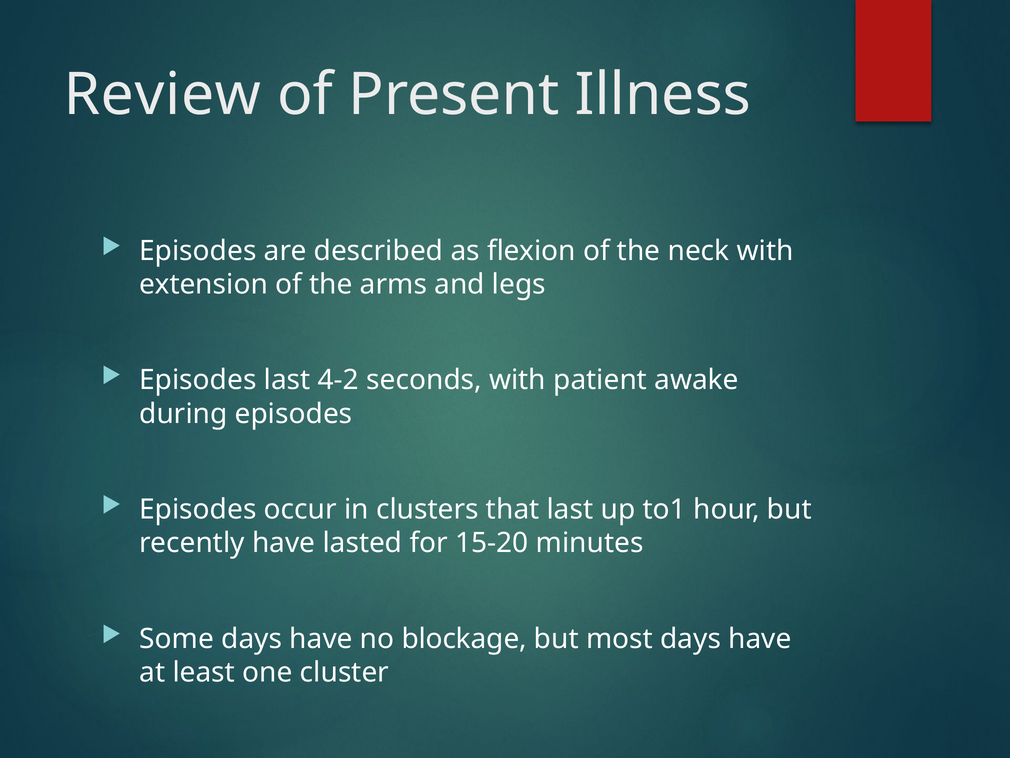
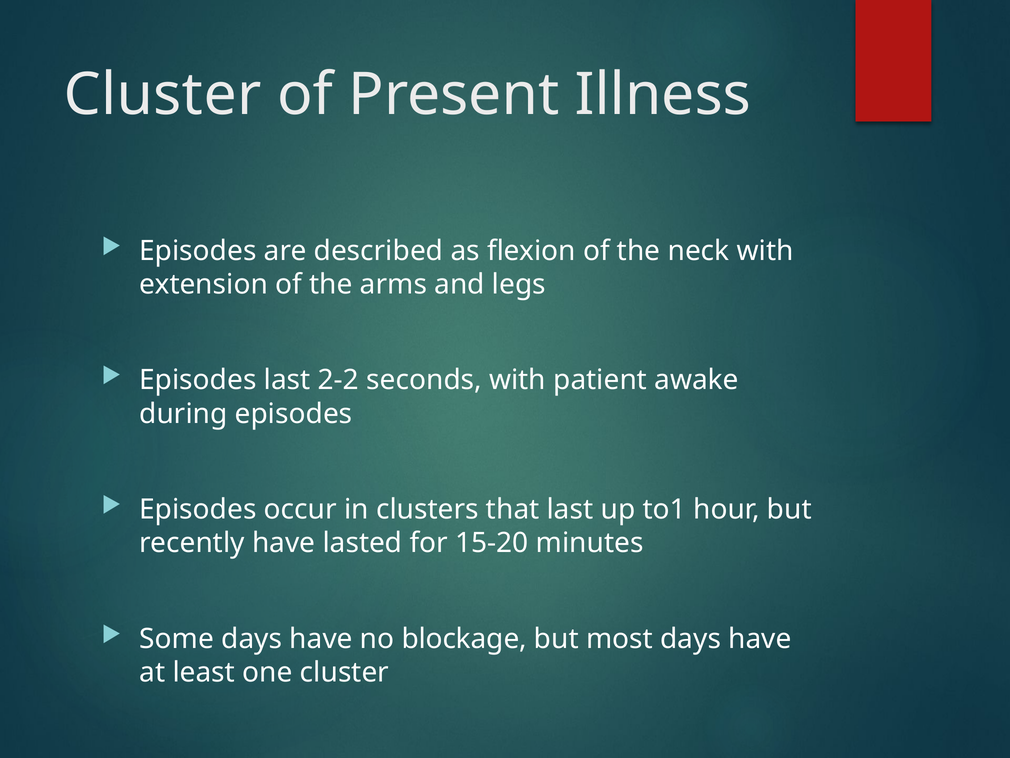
Review: Review -> Cluster (163, 95)
4-2: 4-2 -> 2-2 (338, 380)
